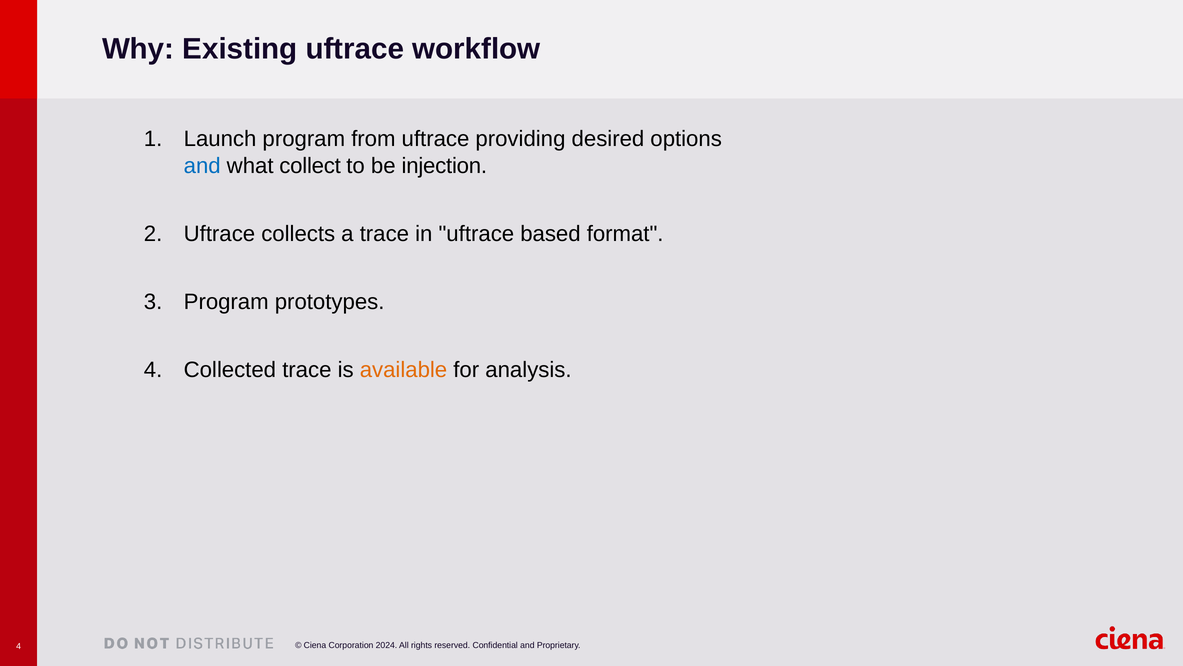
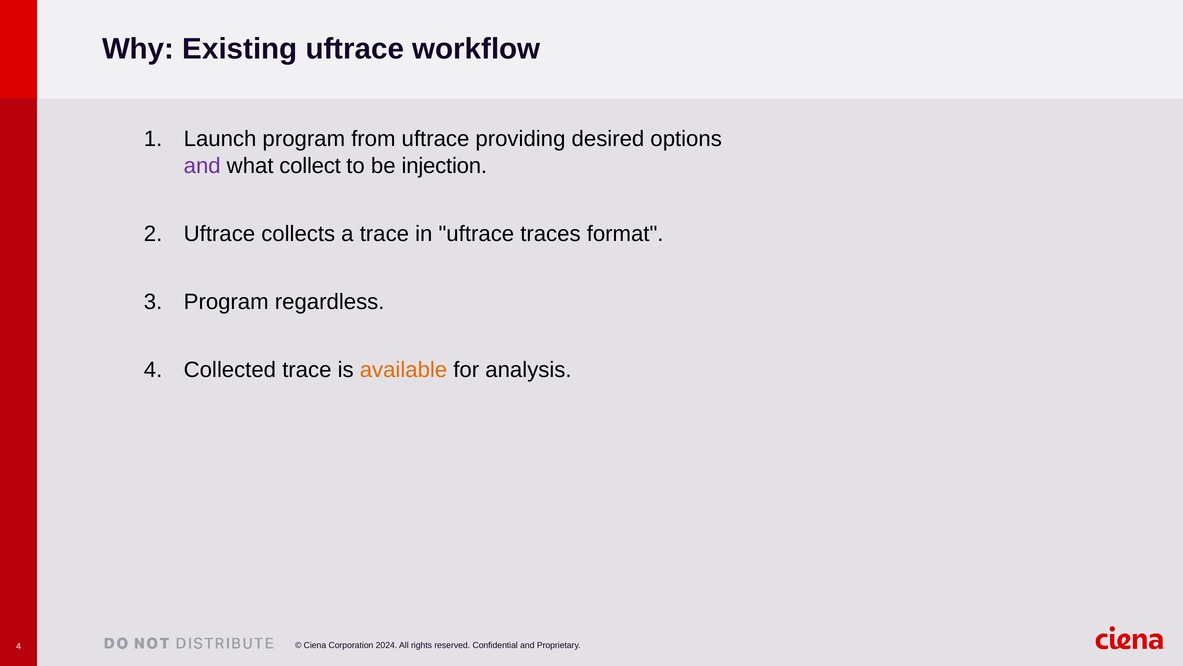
and colour: blue -> purple (202, 166)
based: based -> traces (550, 234)
prototypes: prototypes -> regardless (330, 302)
